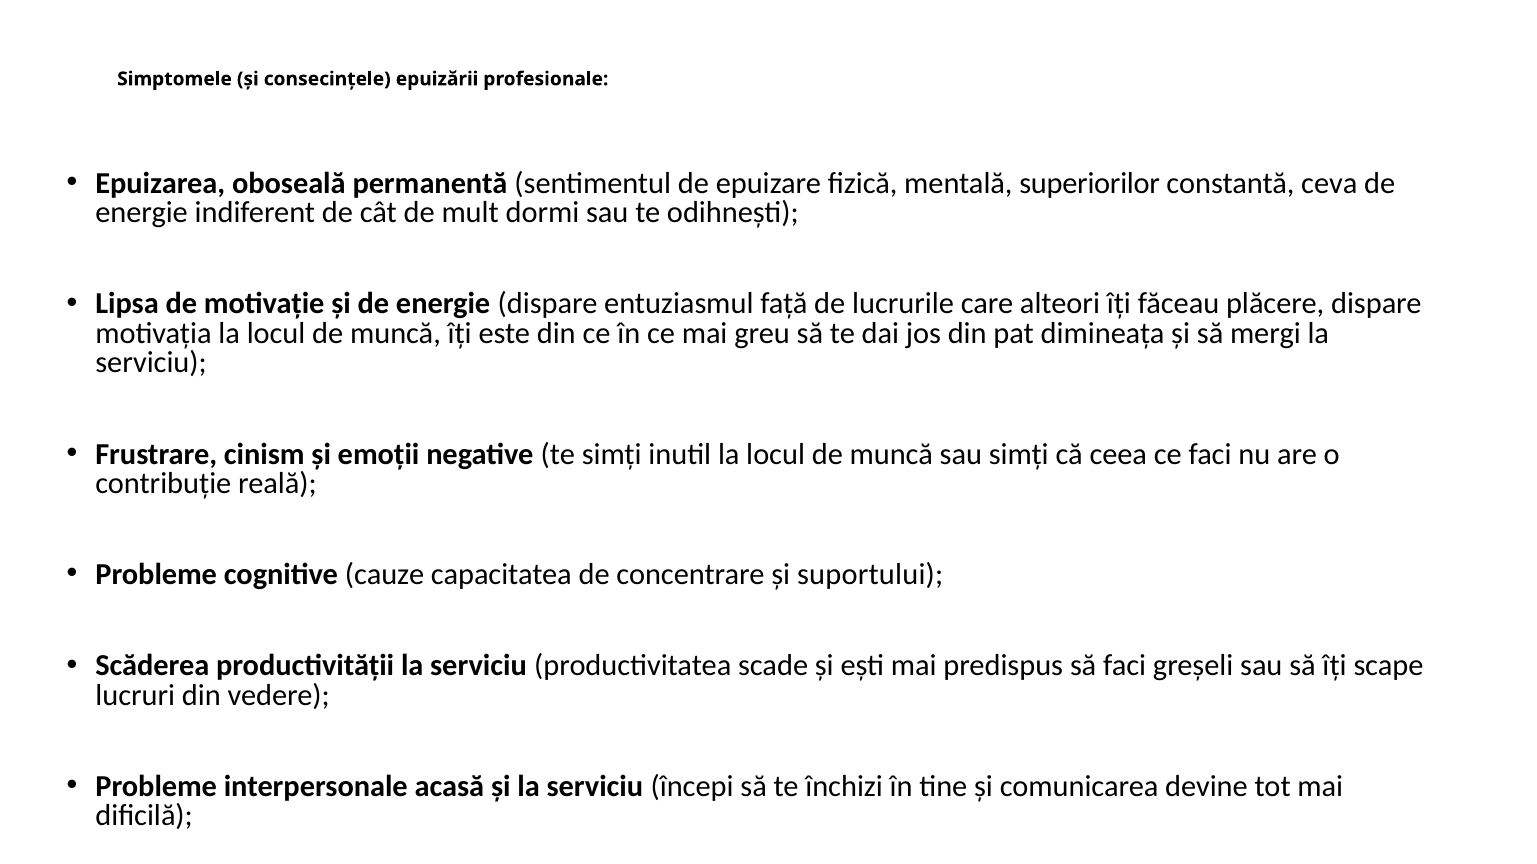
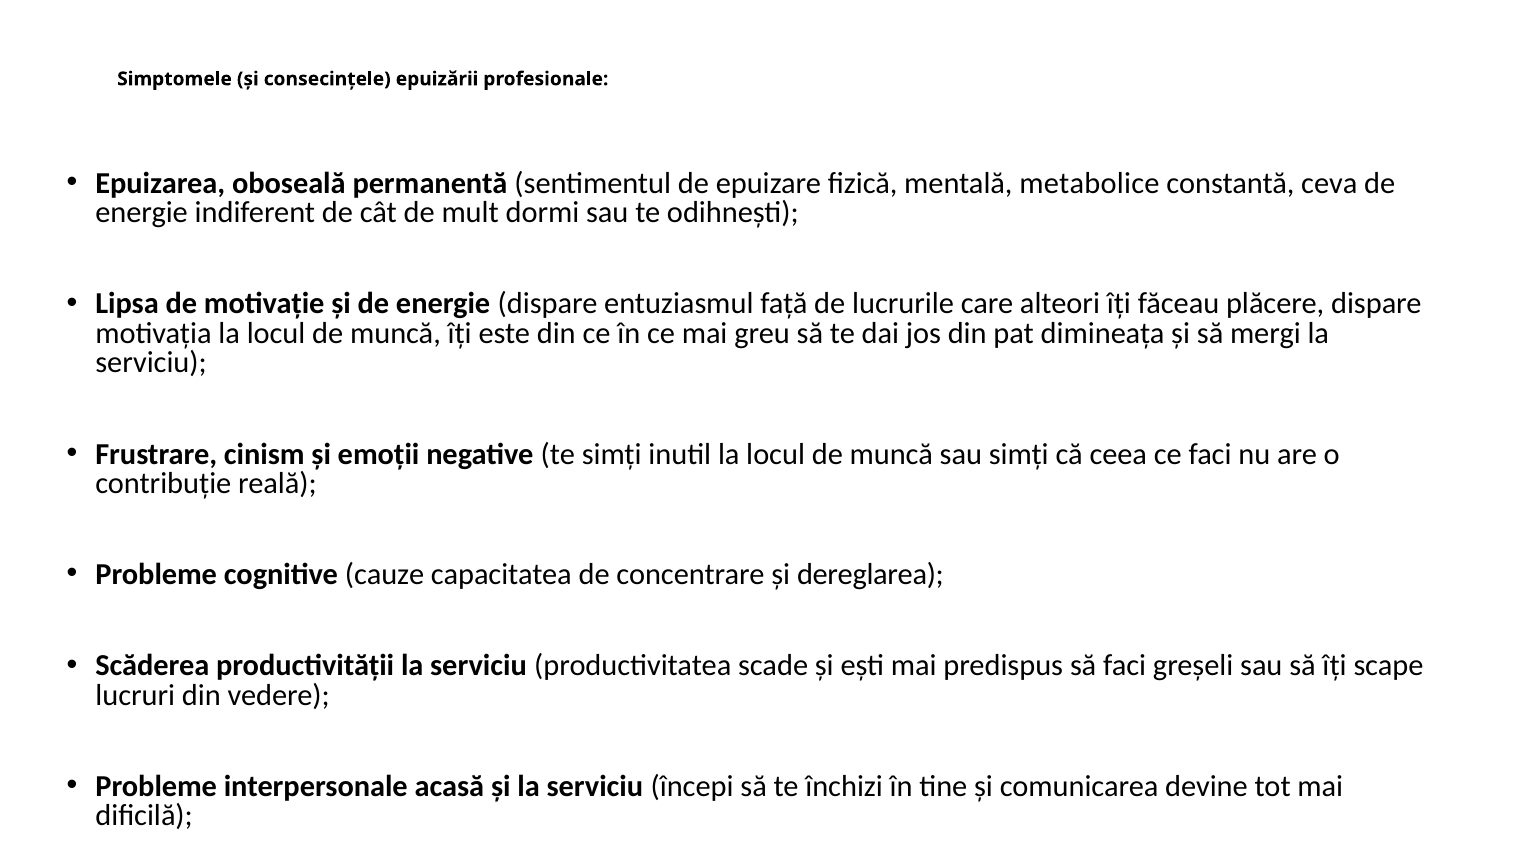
superiorilor: superiorilor -> metabolice (1089, 183)
suportului: suportului -> dereglarea (870, 575)
